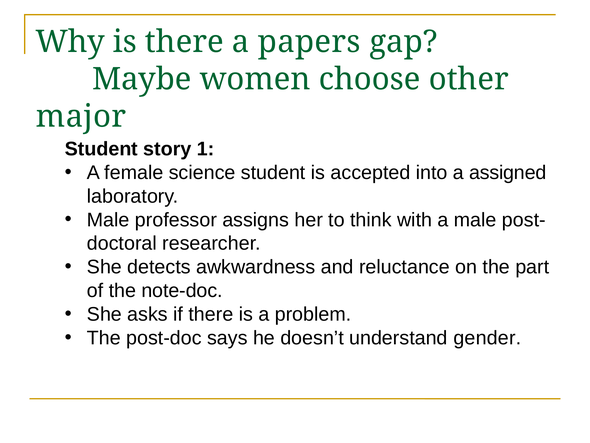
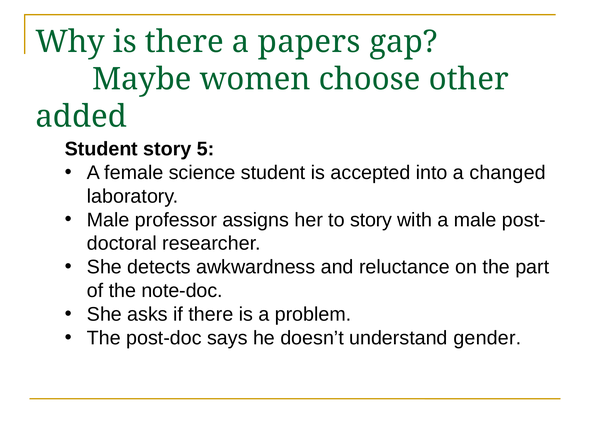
major: major -> added (81, 117)
1: 1 -> 5 (206, 149)
assigned: assigned -> changed (508, 172)
to think: think -> story (371, 220)
